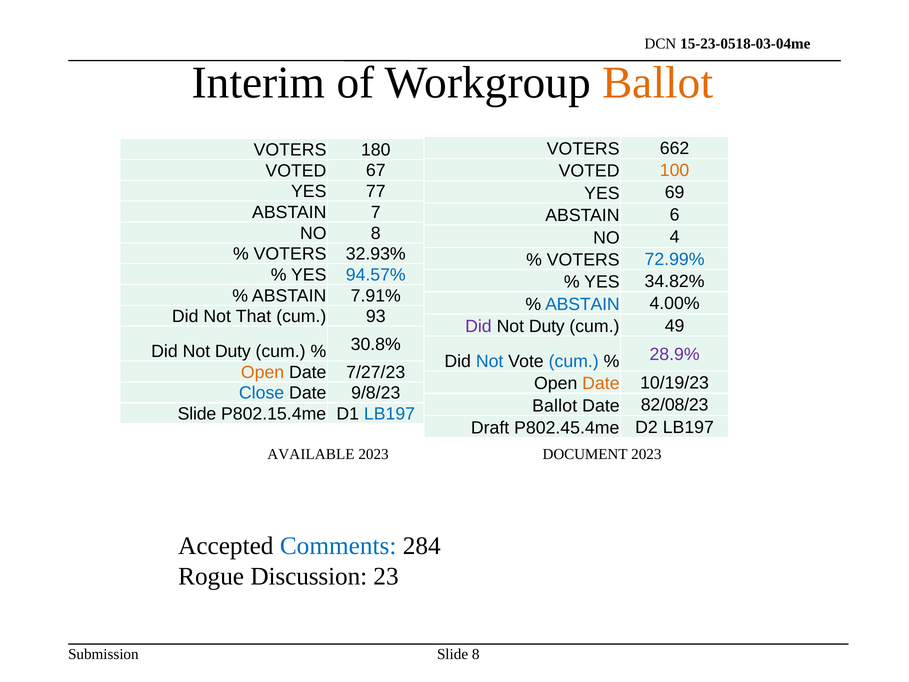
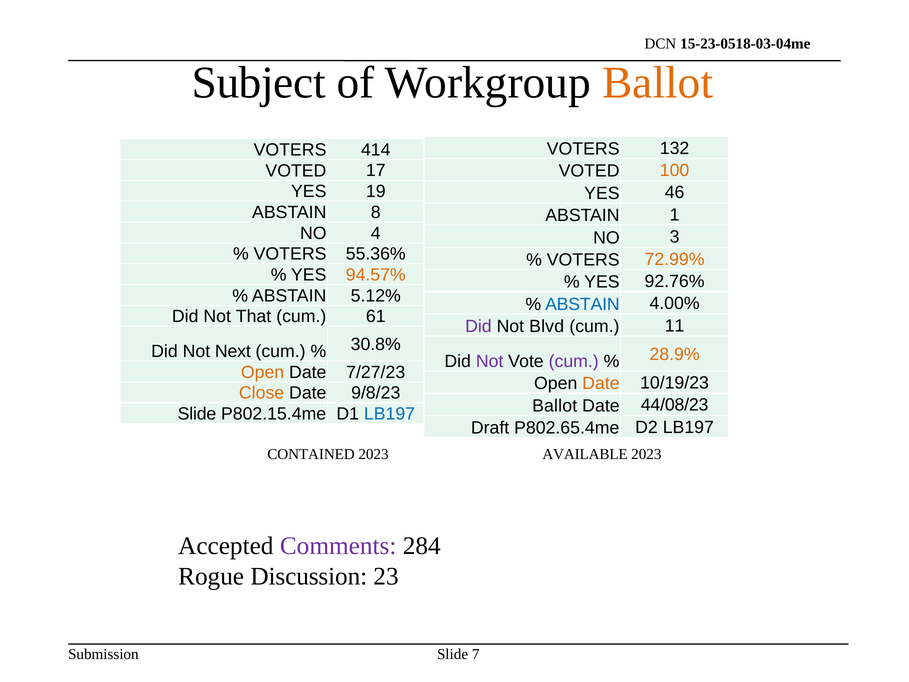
Interim: Interim -> Subject (259, 83)
662: 662 -> 132 (675, 148)
180: 180 -> 414 (376, 150)
67: 67 -> 17 (376, 171)
77: 77 -> 19 (376, 191)
69: 69 -> 46 (675, 193)
7: 7 -> 8 (376, 212)
6: 6 -> 1 (675, 215)
NO 8: 8 -> 4 (376, 233)
4: 4 -> 3 (675, 237)
32.93%: 32.93% -> 55.36% (376, 254)
72.99% colour: blue -> orange (675, 259)
94.57% colour: blue -> orange (376, 275)
34.82%: 34.82% -> 92.76% (675, 281)
7.91%: 7.91% -> 5.12% (376, 296)
93: 93 -> 61 (376, 316)
Duty: Duty -> Blvd (547, 326)
49: 49 -> 11 (675, 326)
Duty: Duty -> Next (233, 351)
Not colour: blue -> purple (490, 361)
cum colour: blue -> purple (574, 361)
28.9% colour: purple -> orange (675, 354)
Close colour: blue -> orange (262, 393)
82/08/23: 82/08/23 -> 44/08/23 (675, 405)
P802.45.4me: P802.45.4me -> P802.65.4me (567, 428)
AVAILABLE: AVAILABLE -> CONTAINED (311, 454)
DOCUMENT: DOCUMENT -> AVAILABLE (585, 454)
Comments colour: blue -> purple (338, 546)
Slide 8: 8 -> 7 (476, 654)
